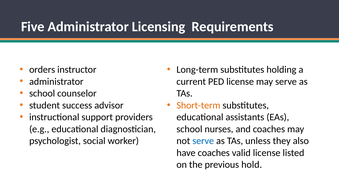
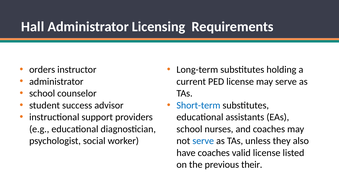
Five: Five -> Hall (33, 27)
Short-term colour: orange -> blue (198, 105)
hold: hold -> their (252, 164)
